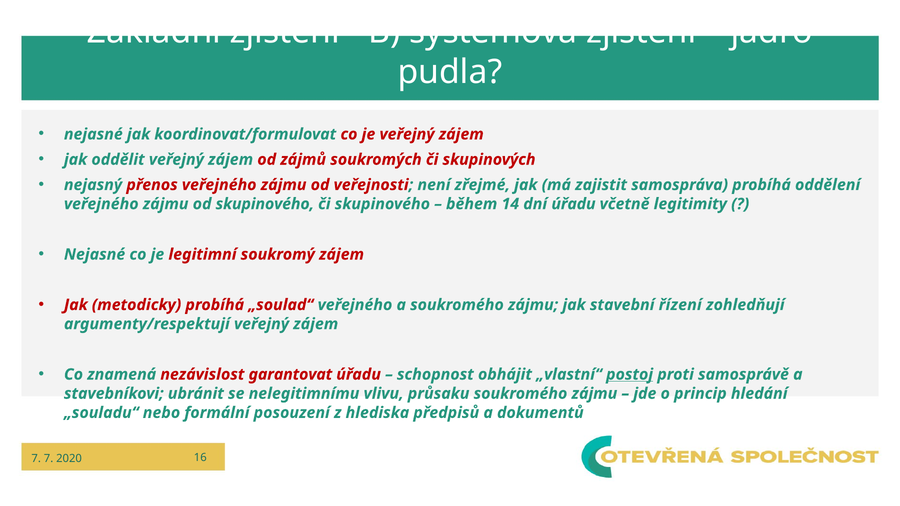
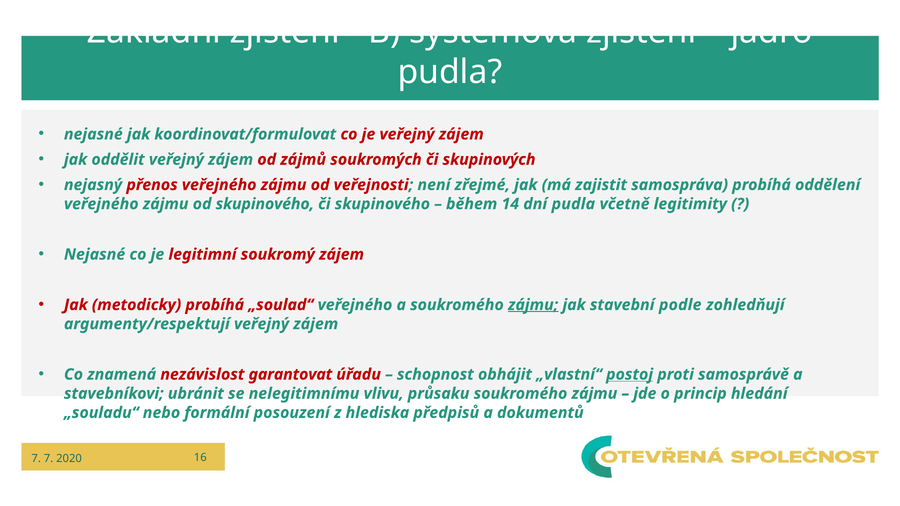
dní úřadu: úřadu -> pudla (573, 204)
zájmu underline: none -> present (533, 305)
řízení: řízení -> podle (680, 305)
